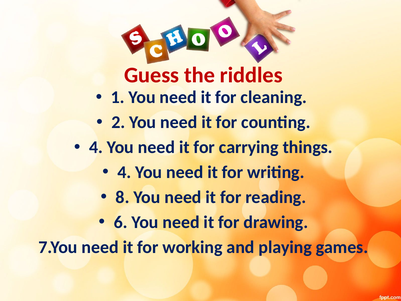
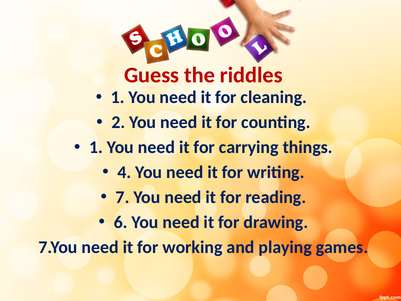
4: 4 -> 1 (96, 147)
8: 8 -> 7 (123, 197)
